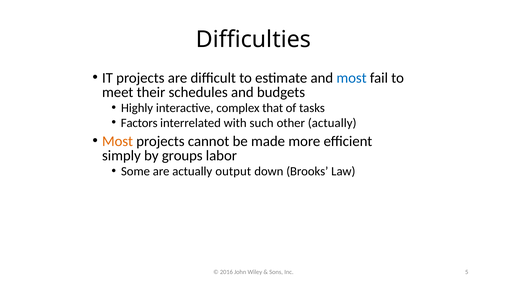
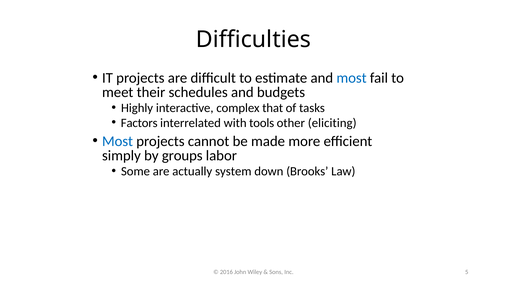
such: such -> tools (262, 123)
other actually: actually -> eliciting (332, 123)
Most colour: orange -> blue (118, 141)
output: output -> system (233, 172)
